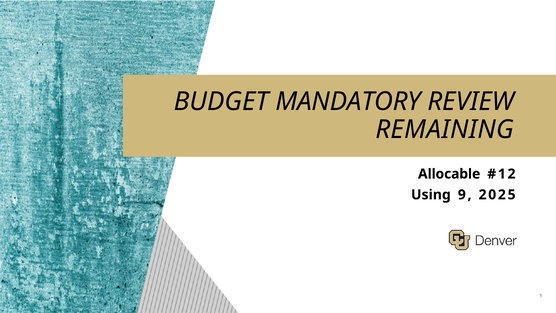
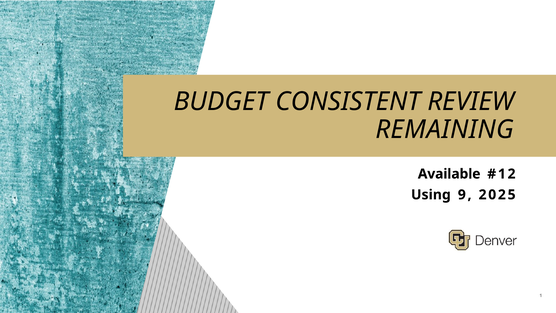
MANDATORY: MANDATORY -> CONSISTENT (348, 101)
Allocable: Allocable -> Available (449, 174)
